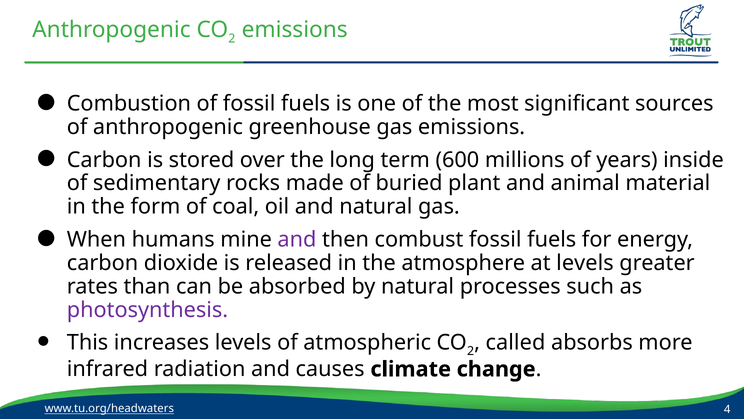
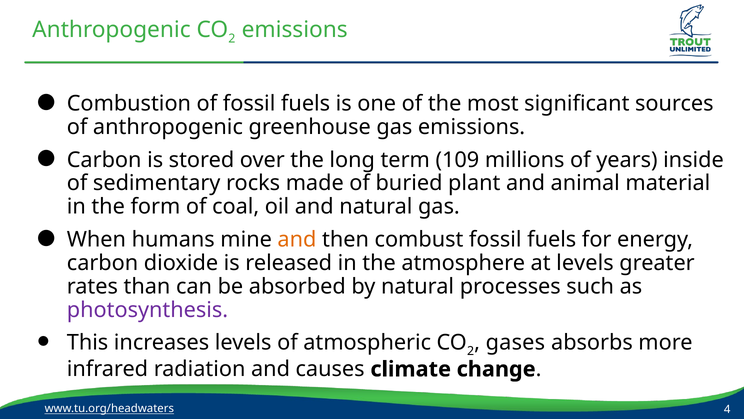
600: 600 -> 109 (457, 160)
and colour: purple -> orange (297, 239)
called: called -> gases (515, 342)
